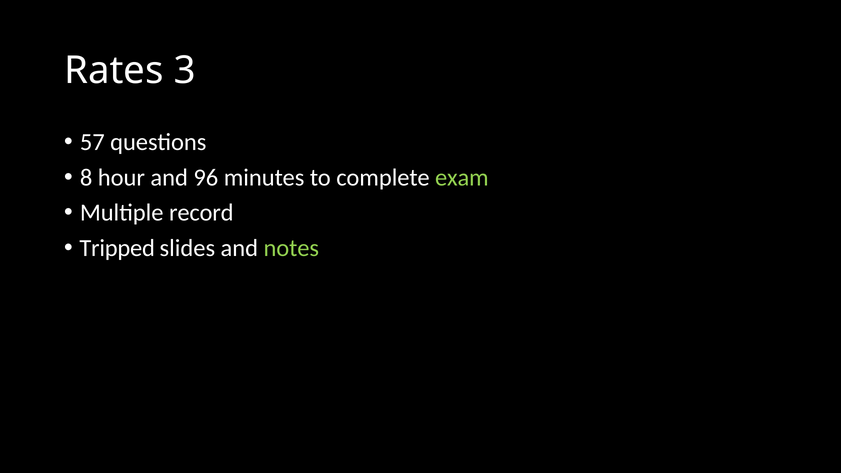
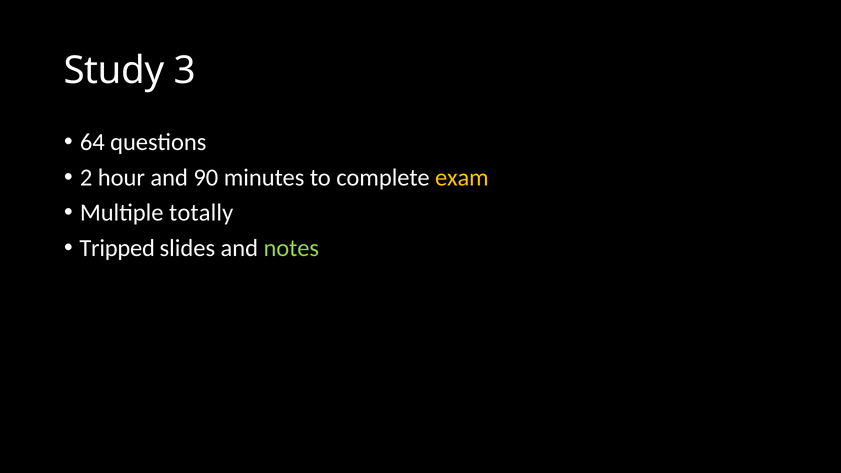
Rates: Rates -> Study (114, 71)
57: 57 -> 64 (92, 142)
8: 8 -> 2 (86, 177)
96: 96 -> 90 (206, 177)
exam colour: light green -> yellow (462, 177)
record: record -> totally (201, 213)
